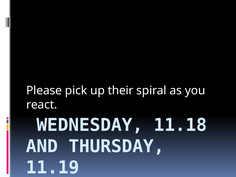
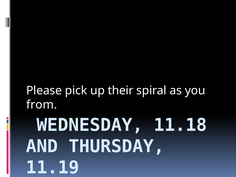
react: react -> from (42, 105)
